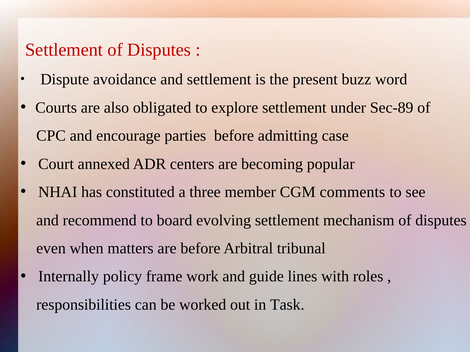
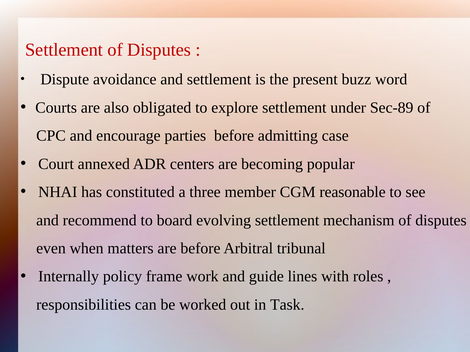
comments: comments -> reasonable (353, 192)
